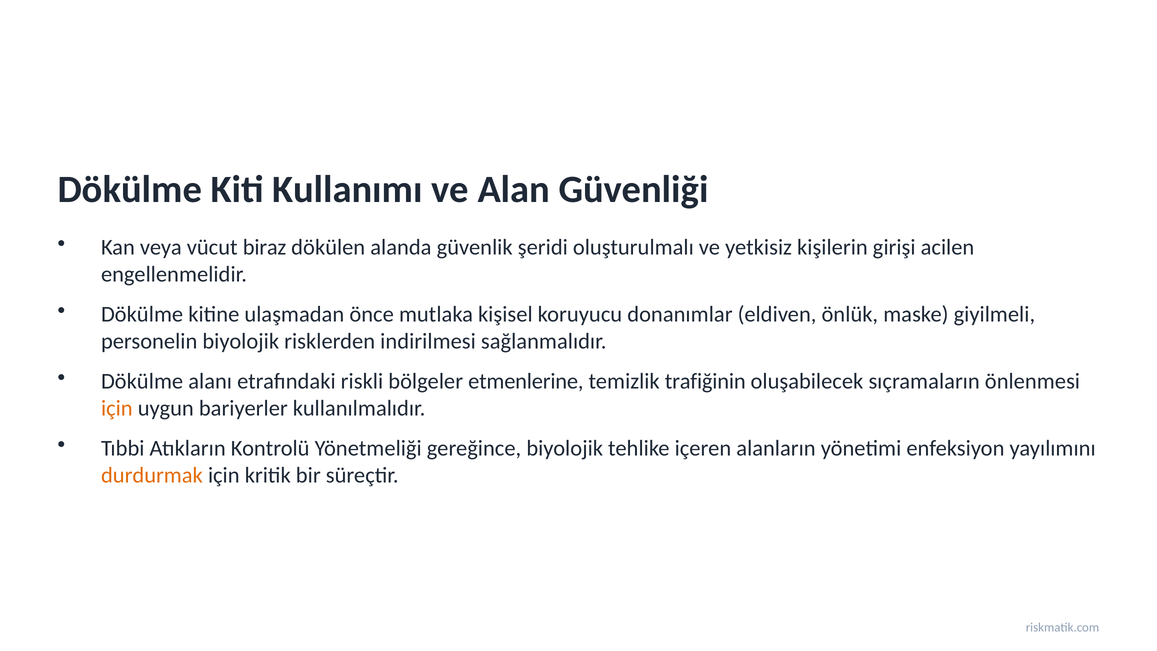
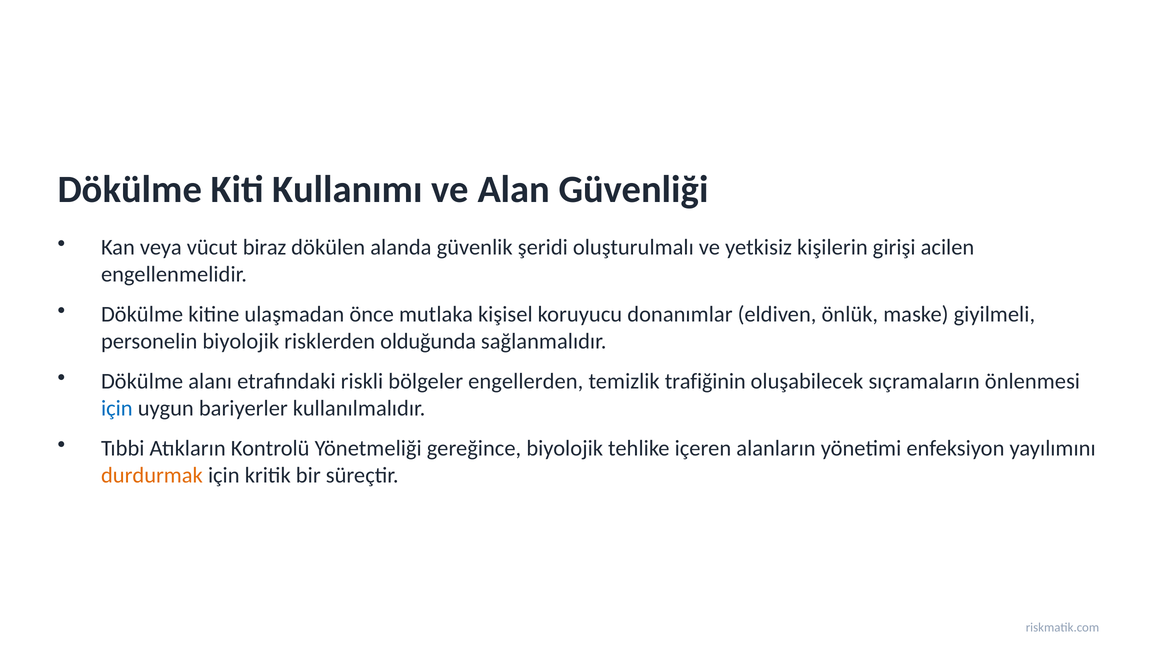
indirilmesi: indirilmesi -> olduğunda (428, 341)
etmenlerine: etmenlerine -> engellerden (526, 381)
için colour: orange -> blue (117, 408)
